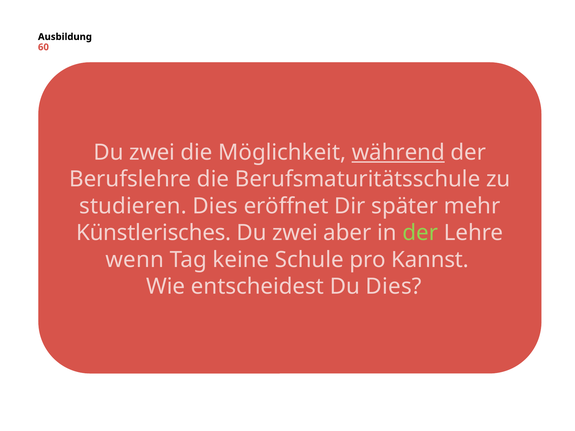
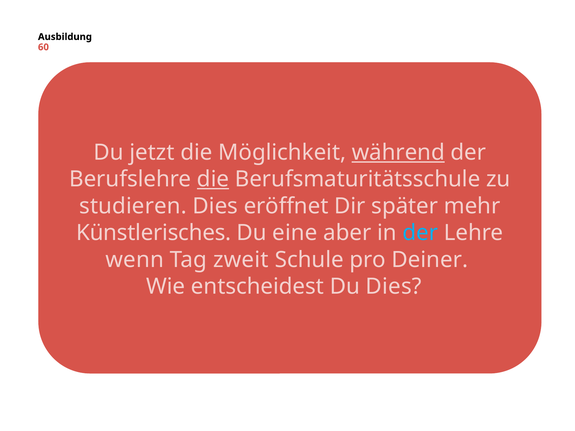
zwei: zwei -> jetzt (152, 152)
die underline: none -> present (213, 179)
zwei: zwei -> eine (295, 233)
der colour: light green -> light blue (420, 233)
keine: keine -> zweit (241, 260)
Kannst: Kannst -> Deiner (430, 260)
